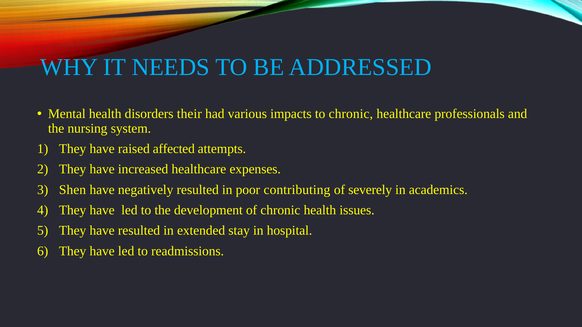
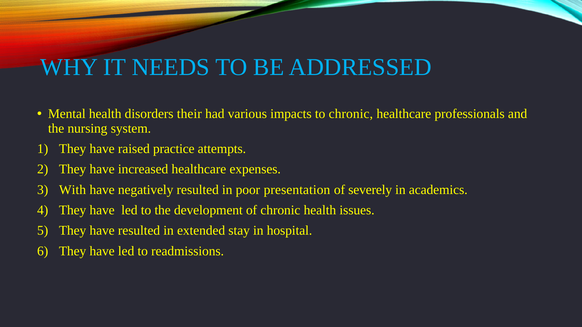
affected: affected -> practice (174, 149)
Shen: Shen -> With (73, 190)
contributing: contributing -> presentation (297, 190)
